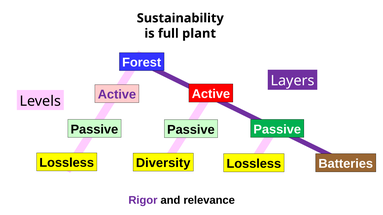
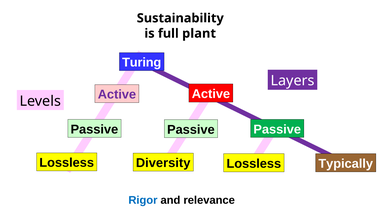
Forest: Forest -> Turing (142, 63)
Batteries: Batteries -> Typically (346, 164)
Rigor colour: purple -> blue (143, 201)
